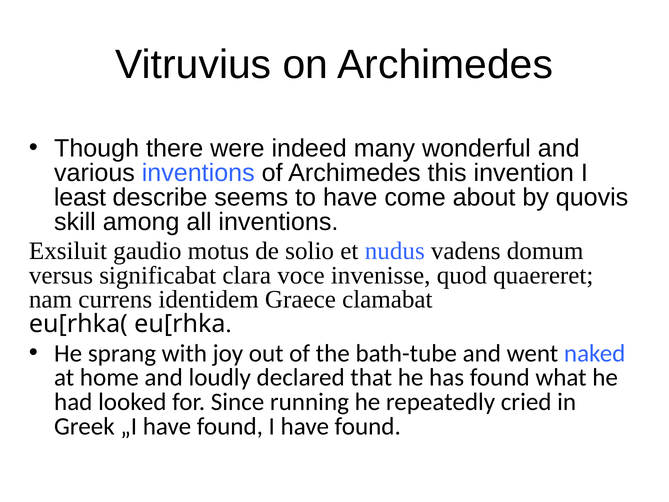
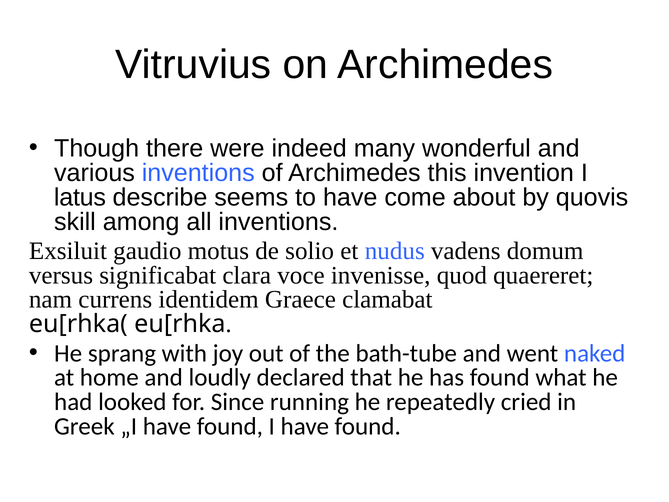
least: least -> latus (80, 197)
